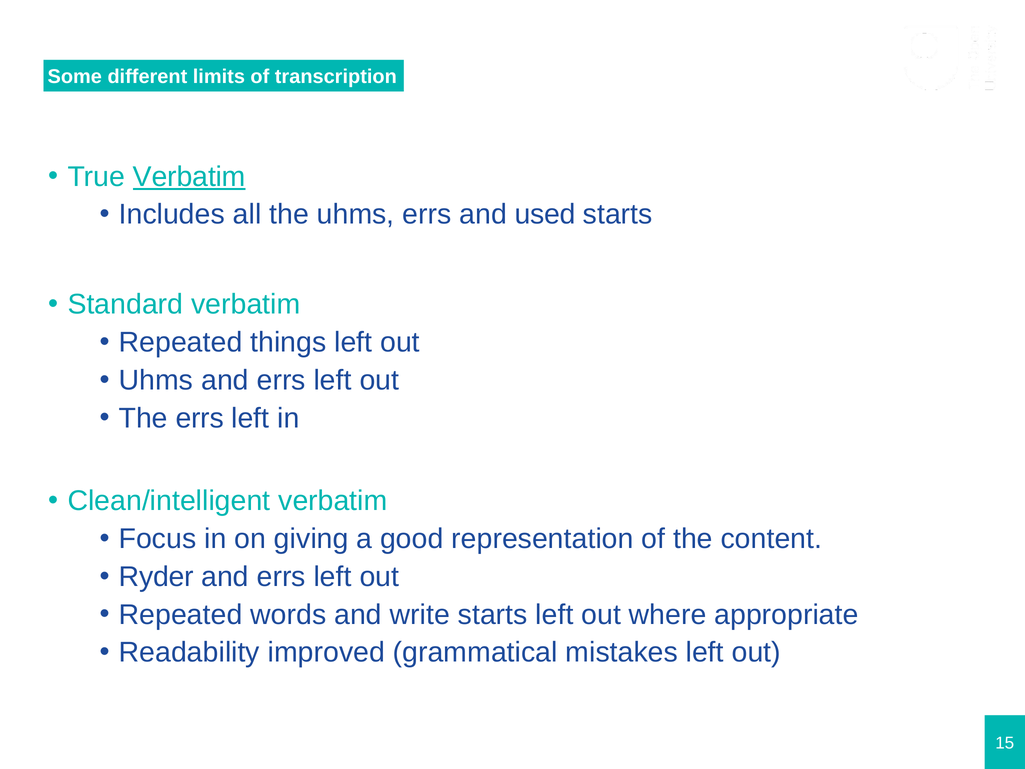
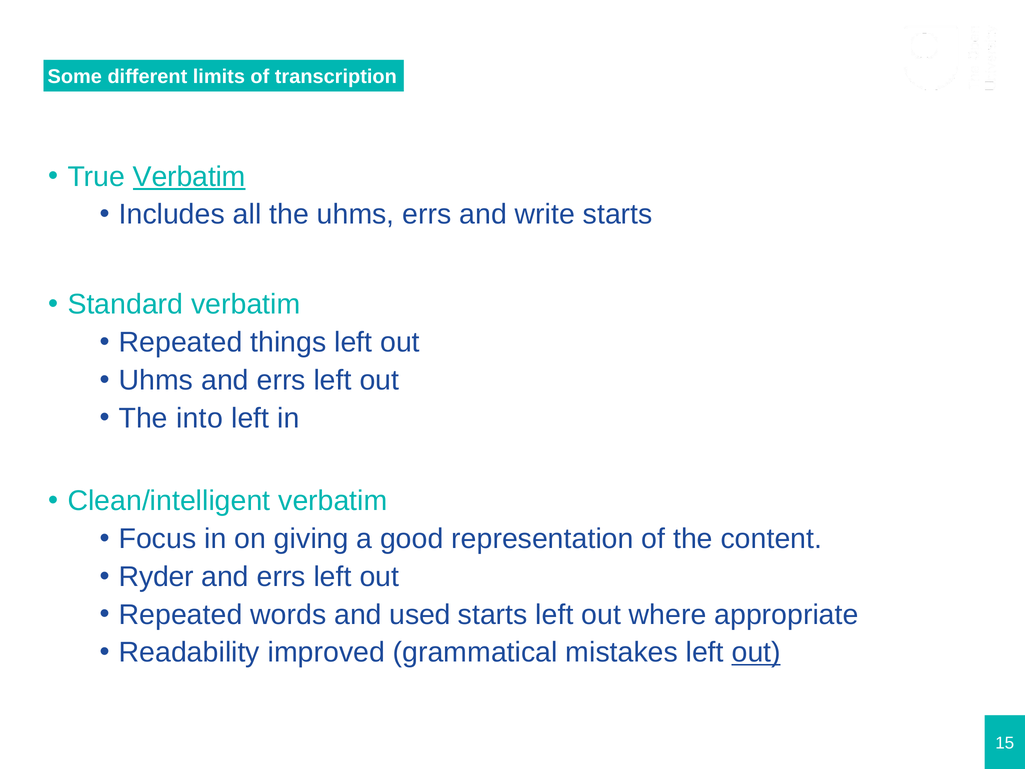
used: used -> write (545, 214)
The errs: errs -> into (199, 418)
write: write -> used (420, 614)
out underline: none -> present (756, 652)
